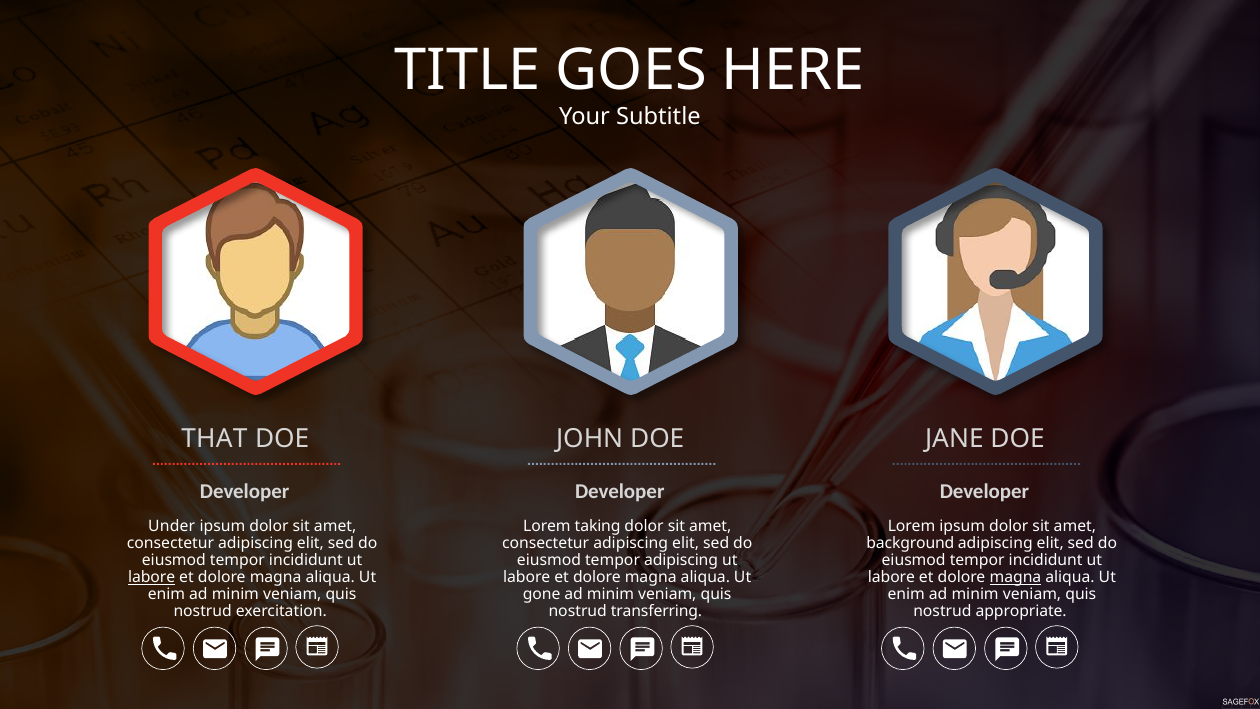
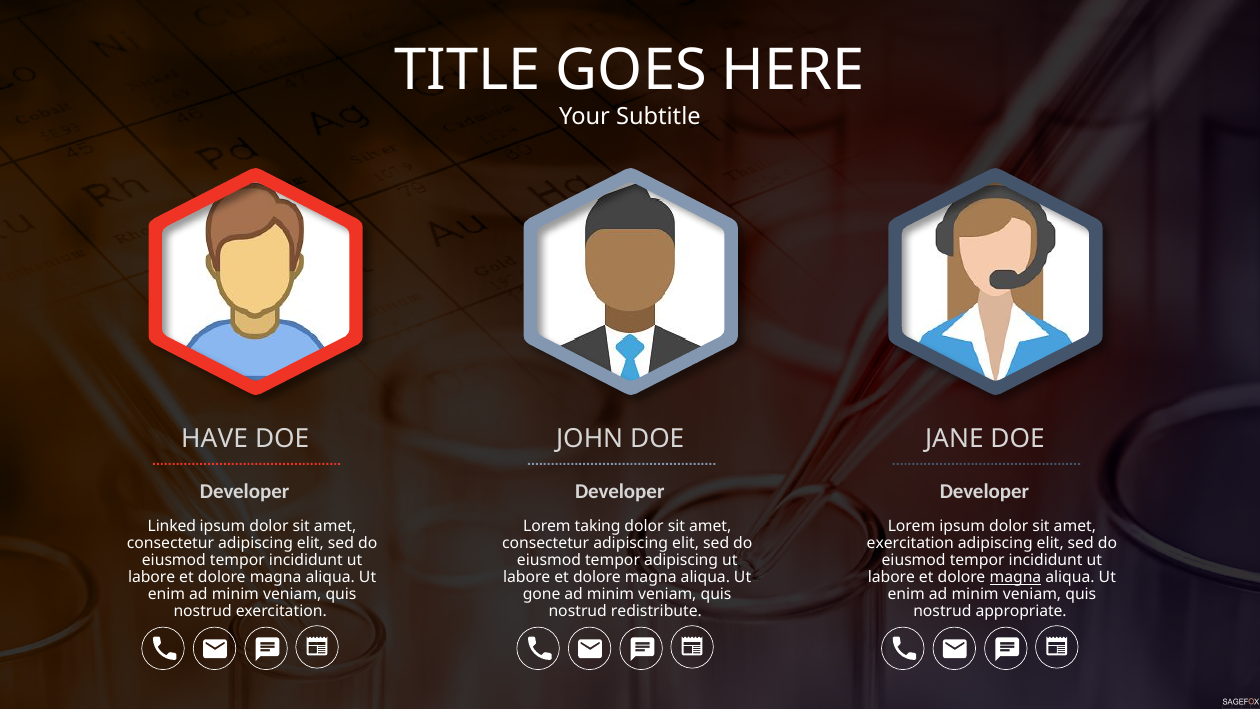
THAT: THAT -> HAVE (215, 438)
Under: Under -> Linked (172, 526)
background: background -> exercitation (910, 543)
labore underline: present -> none (152, 577)
transferring: transferring -> redistribute (656, 611)
